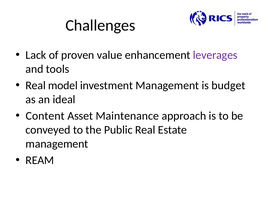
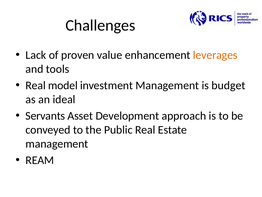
leverages colour: purple -> orange (215, 55)
Content: Content -> Servants (45, 116)
Maintenance: Maintenance -> Development (127, 116)
